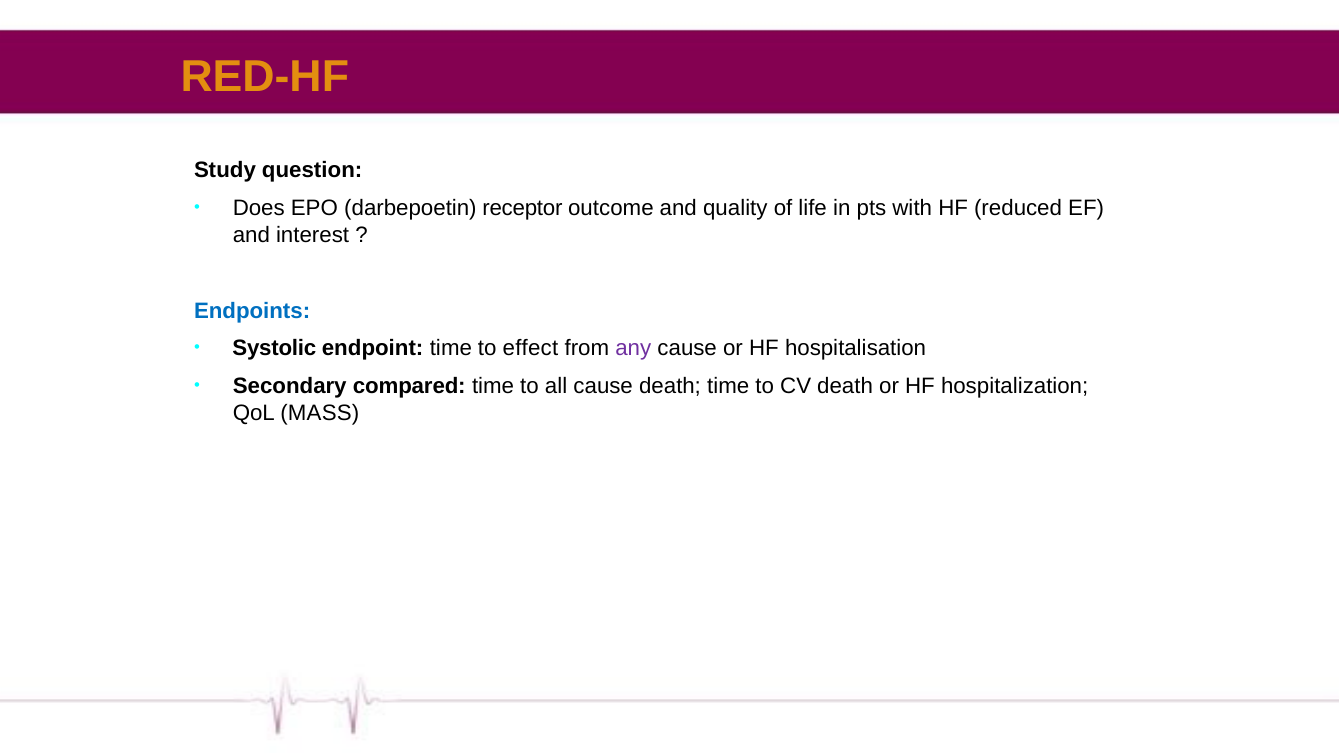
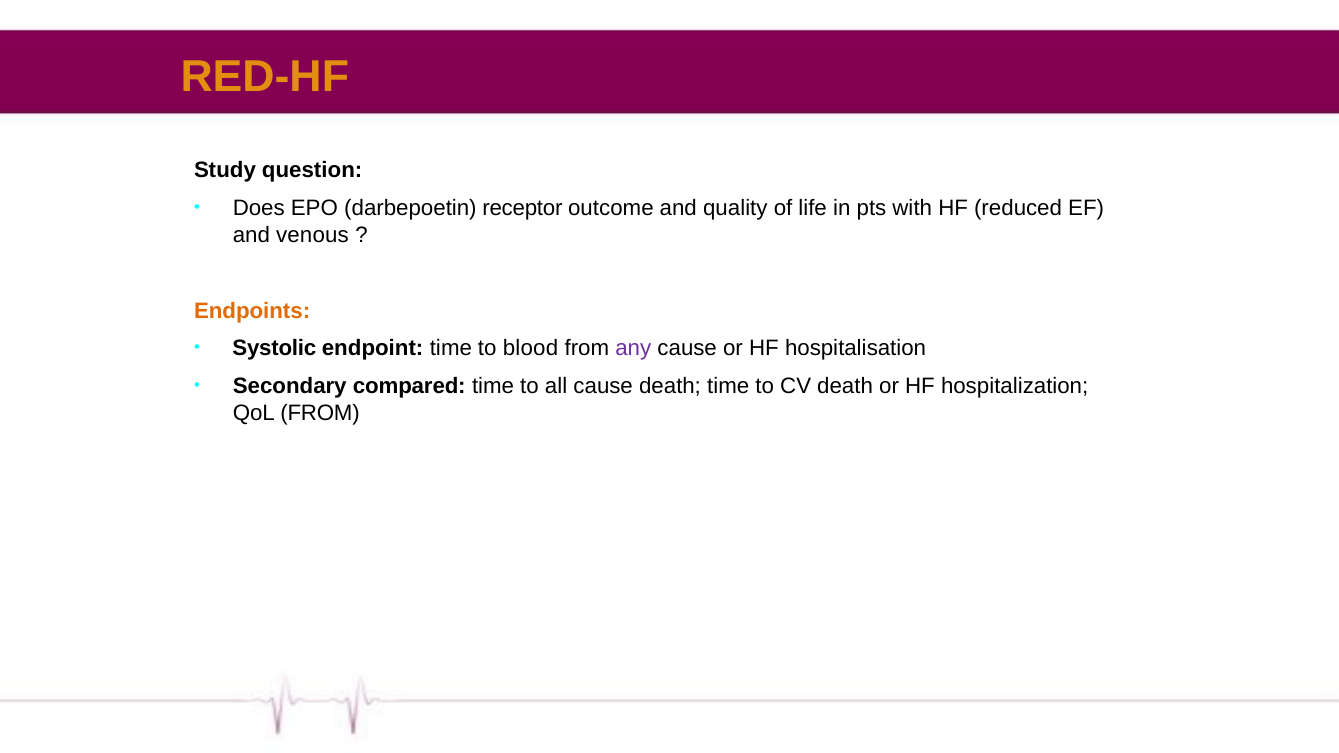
interest: interest -> venous (312, 235)
Endpoints colour: blue -> orange (252, 311)
effect: effect -> blood (530, 349)
QoL MASS: MASS -> FROM (320, 413)
